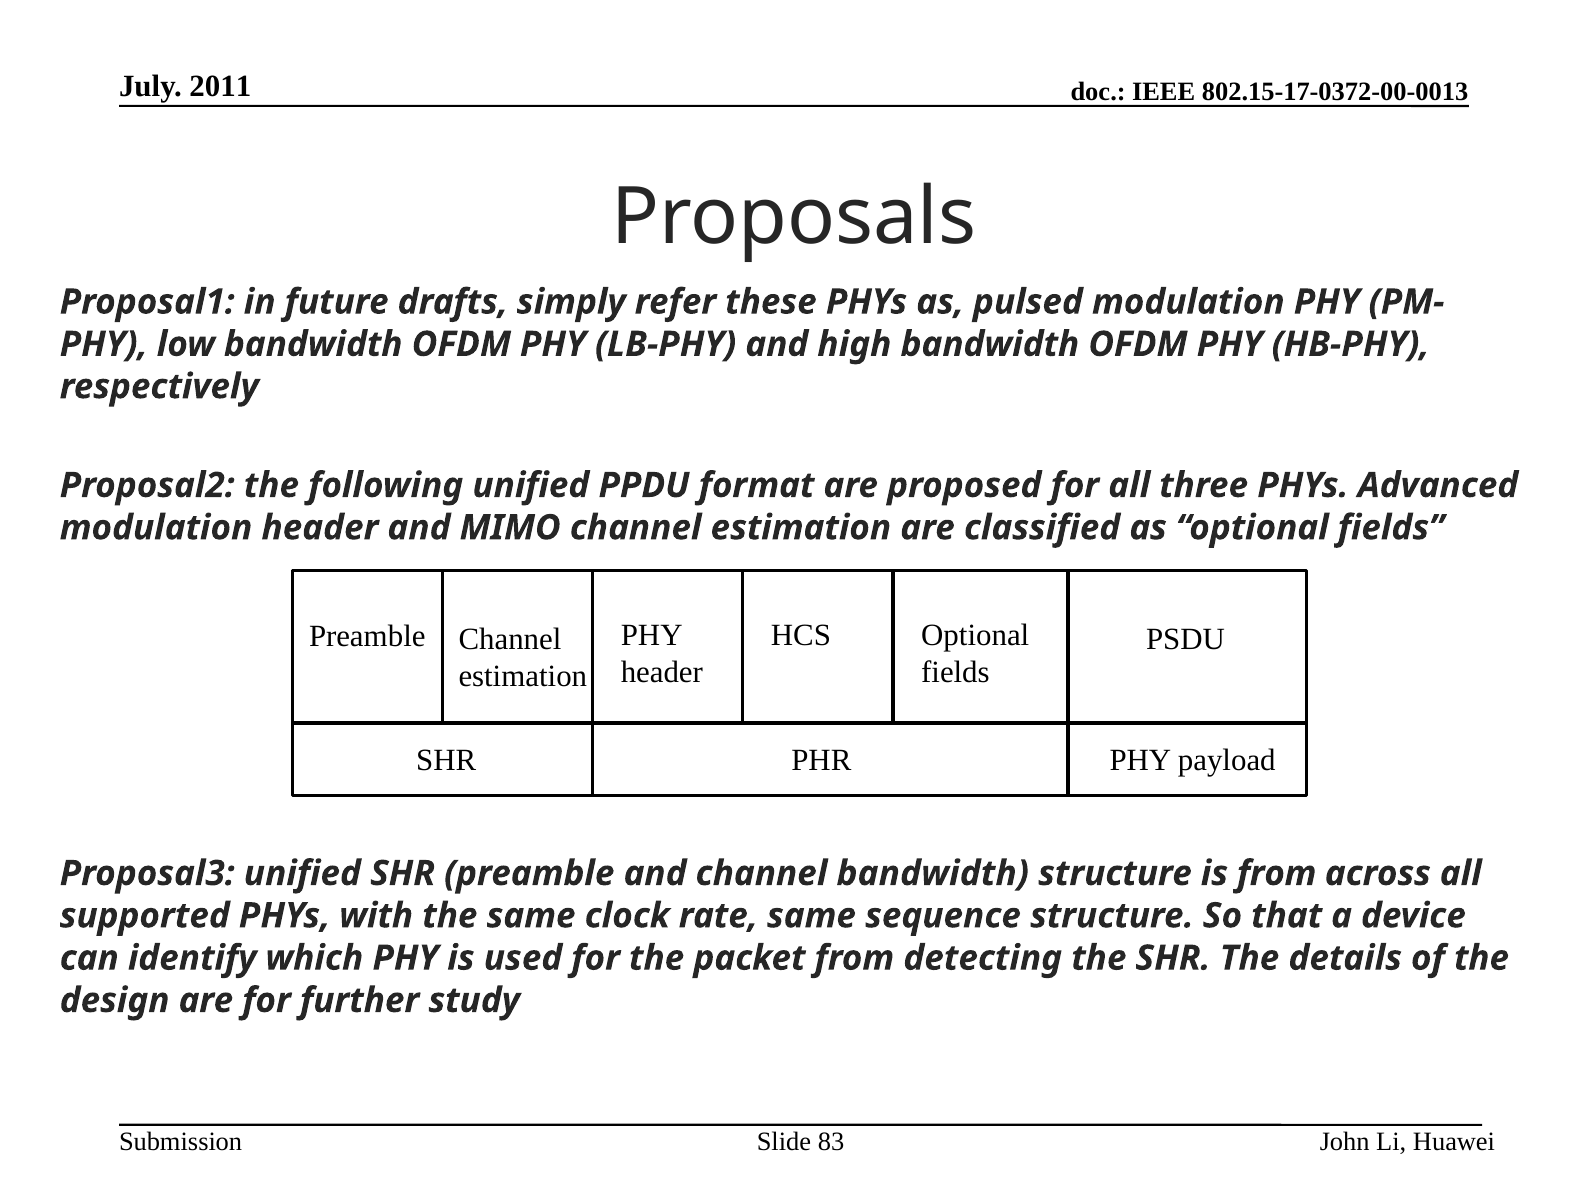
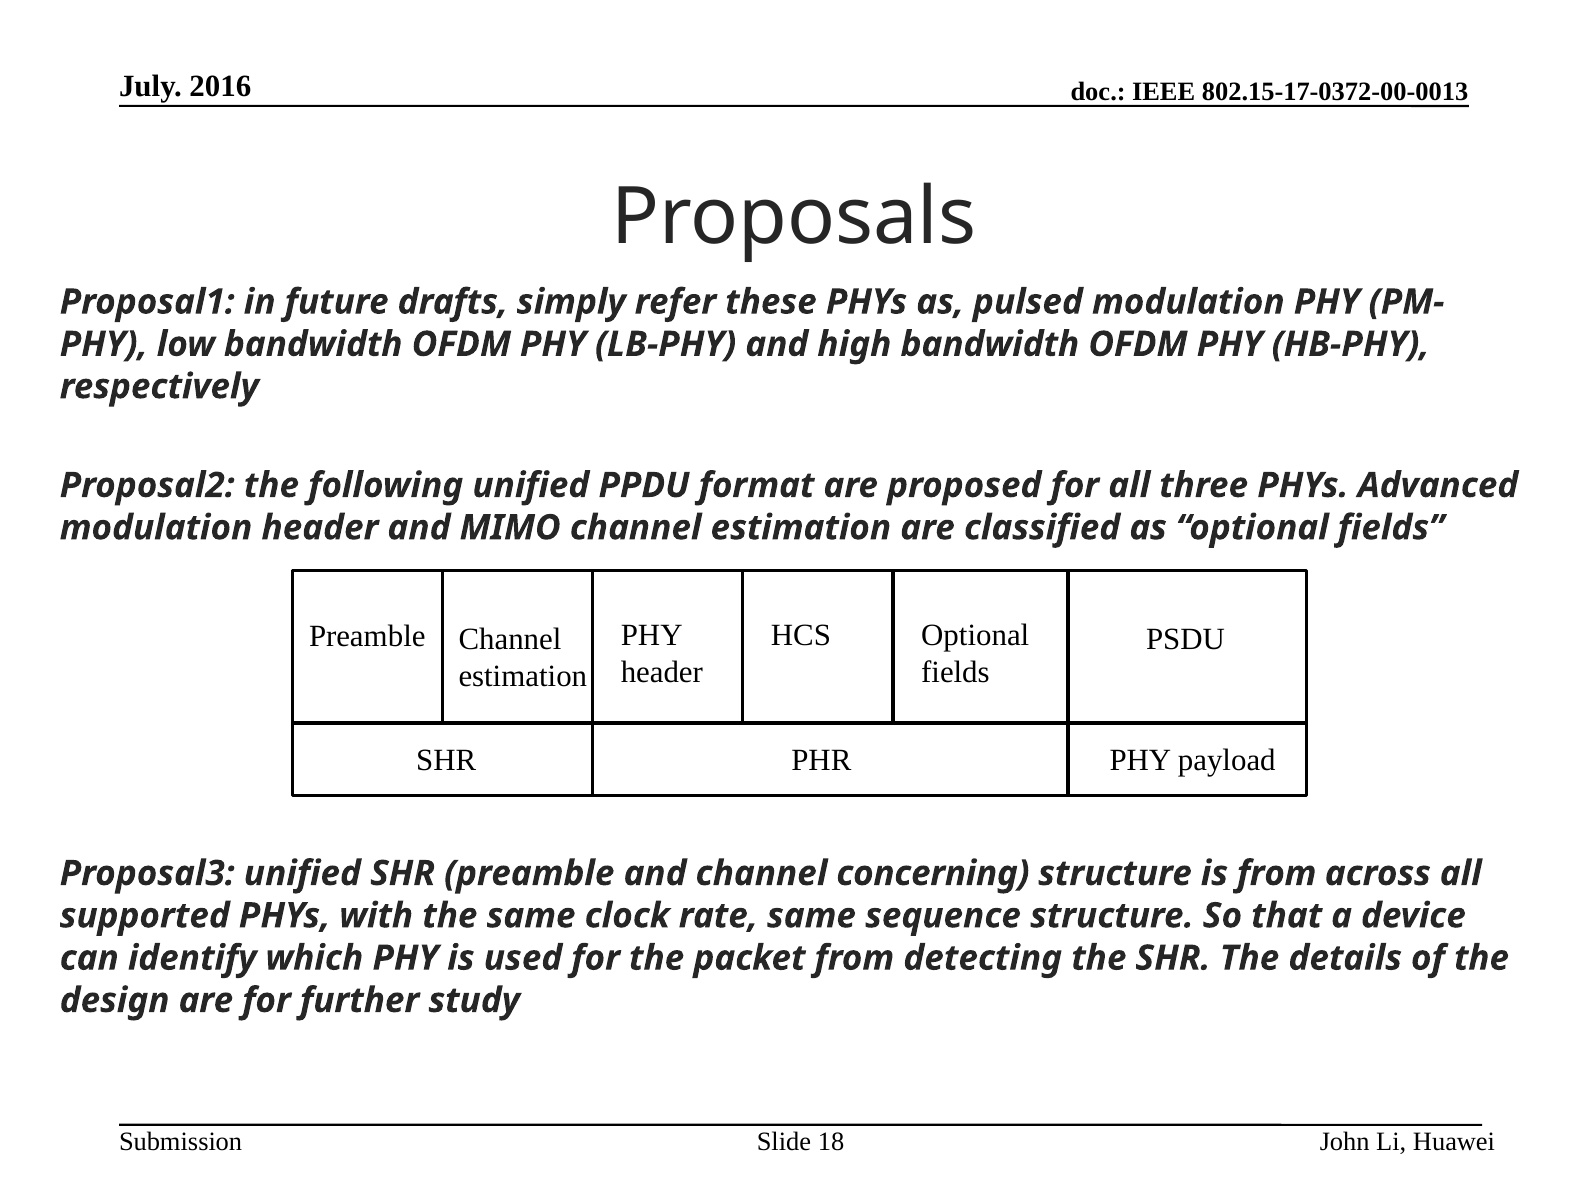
2011: 2011 -> 2016 (220, 87)
channel bandwidth: bandwidth -> concerning (933, 873)
83: 83 -> 18 (831, 1142)
